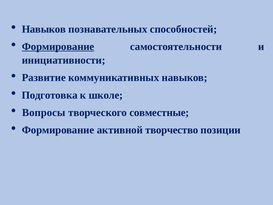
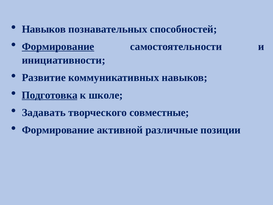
Подготовка underline: none -> present (50, 95)
Вопросы: Вопросы -> Задавать (44, 112)
творчество: творчество -> различные (172, 130)
